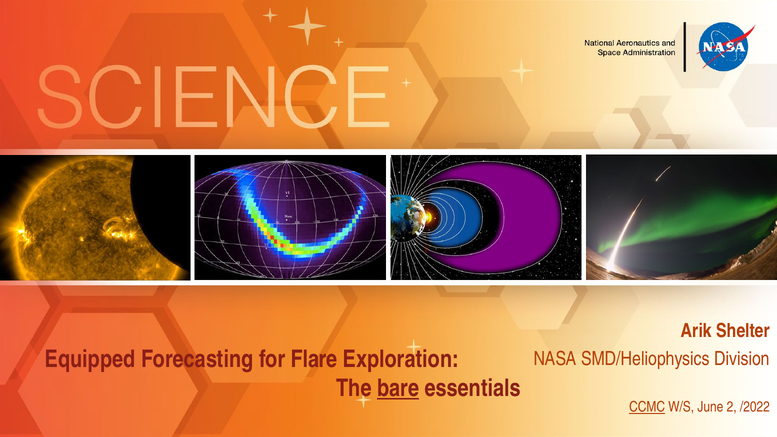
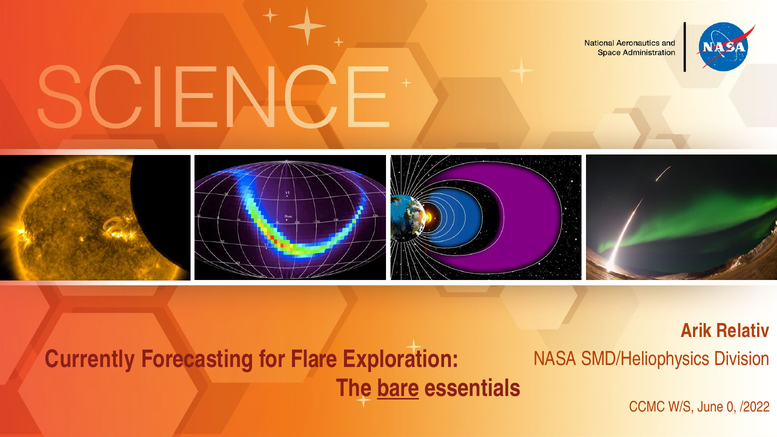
Shelter: Shelter -> Relativ (743, 331)
Equipped: Equipped -> Currently (90, 359)
CCMC underline: present -> none (647, 407)
2: 2 -> 0 (732, 407)
